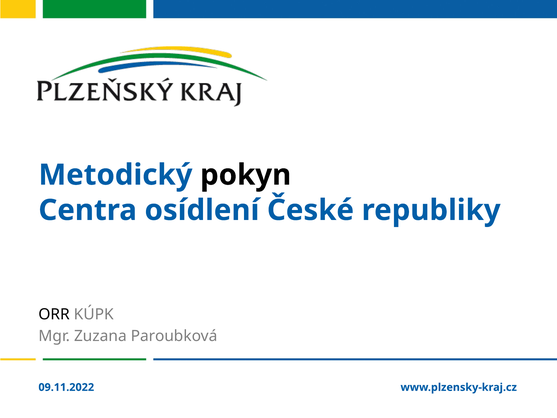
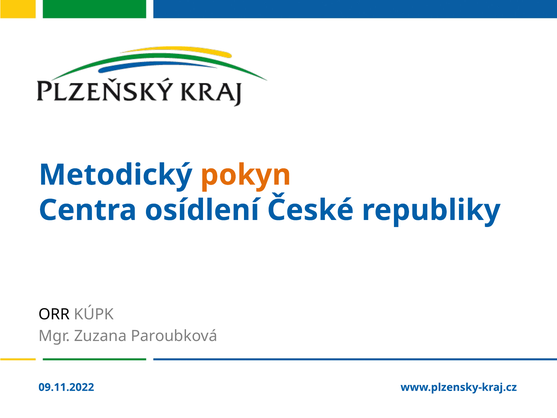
pokyn colour: black -> orange (246, 175)
